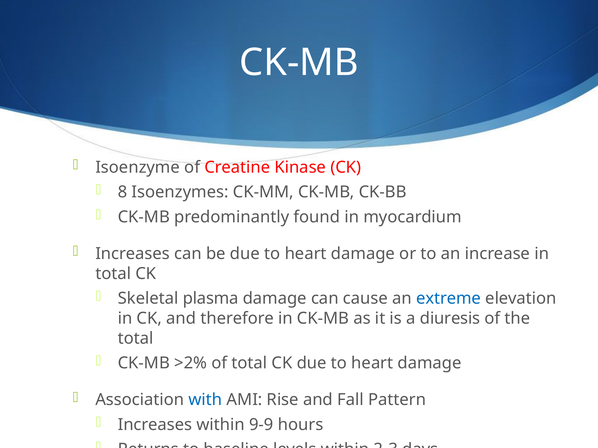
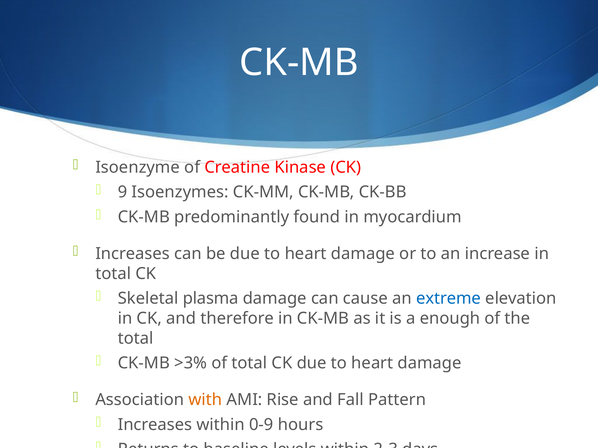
8: 8 -> 9 (123, 192)
diuresis: diuresis -> enough (450, 319)
>2%: >2% -> >3% (191, 364)
with colour: blue -> orange (205, 400)
9-9: 9-9 -> 0-9 (261, 425)
